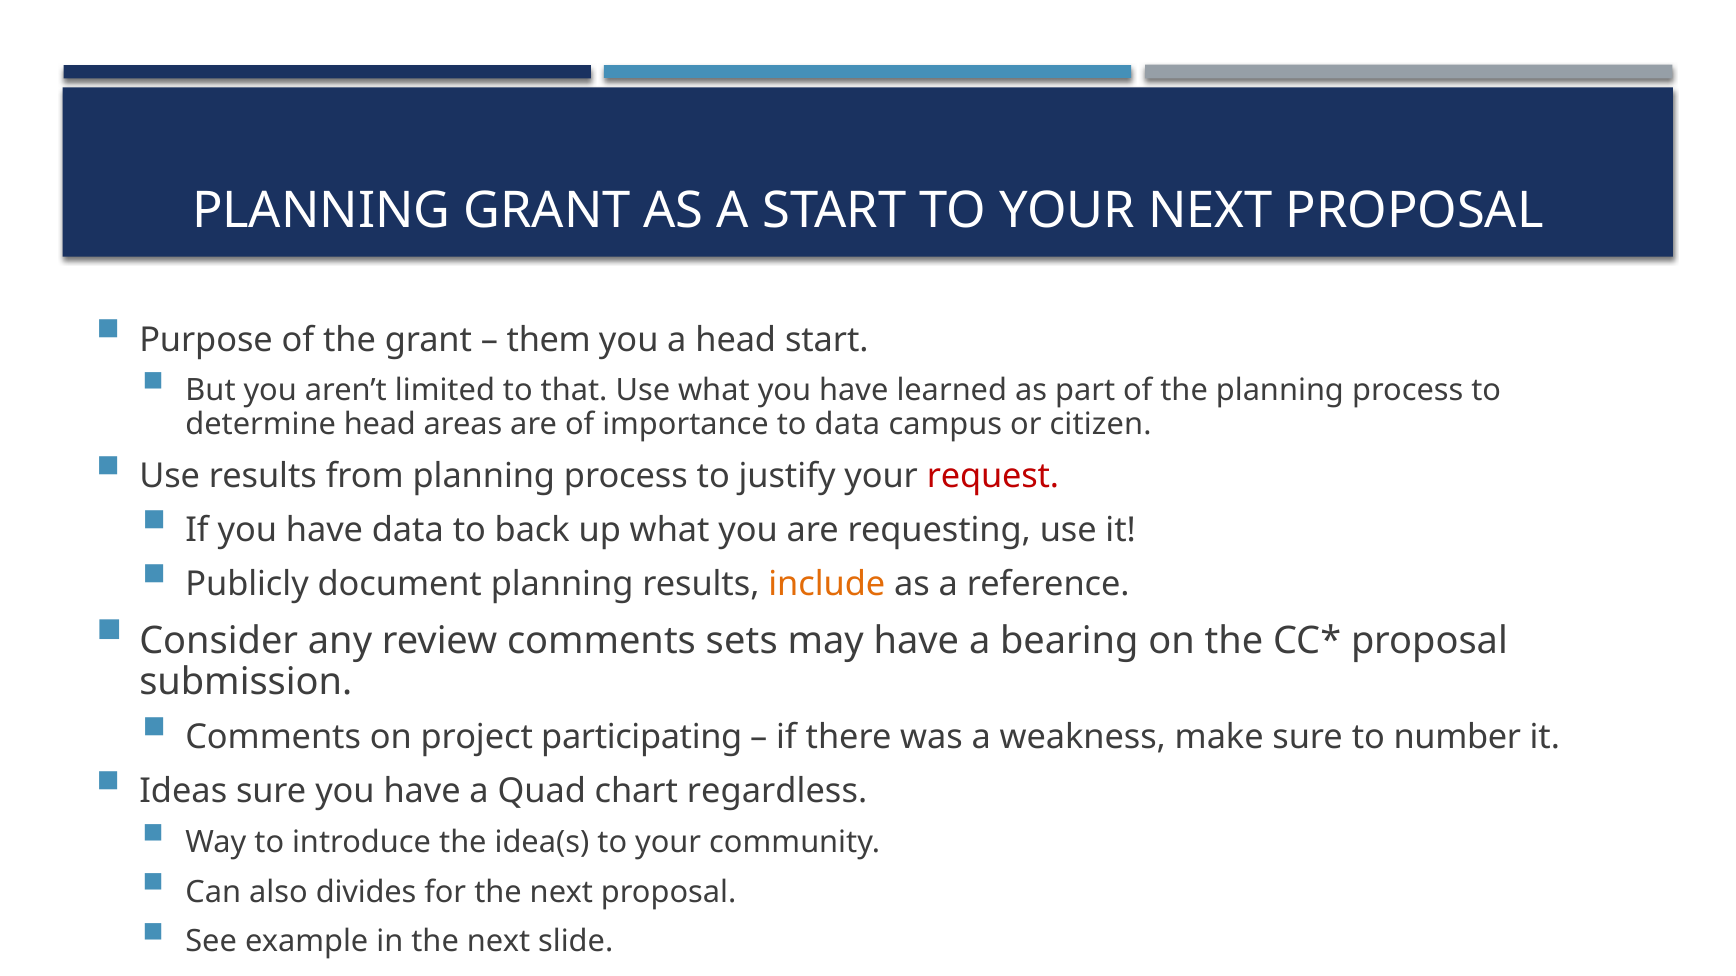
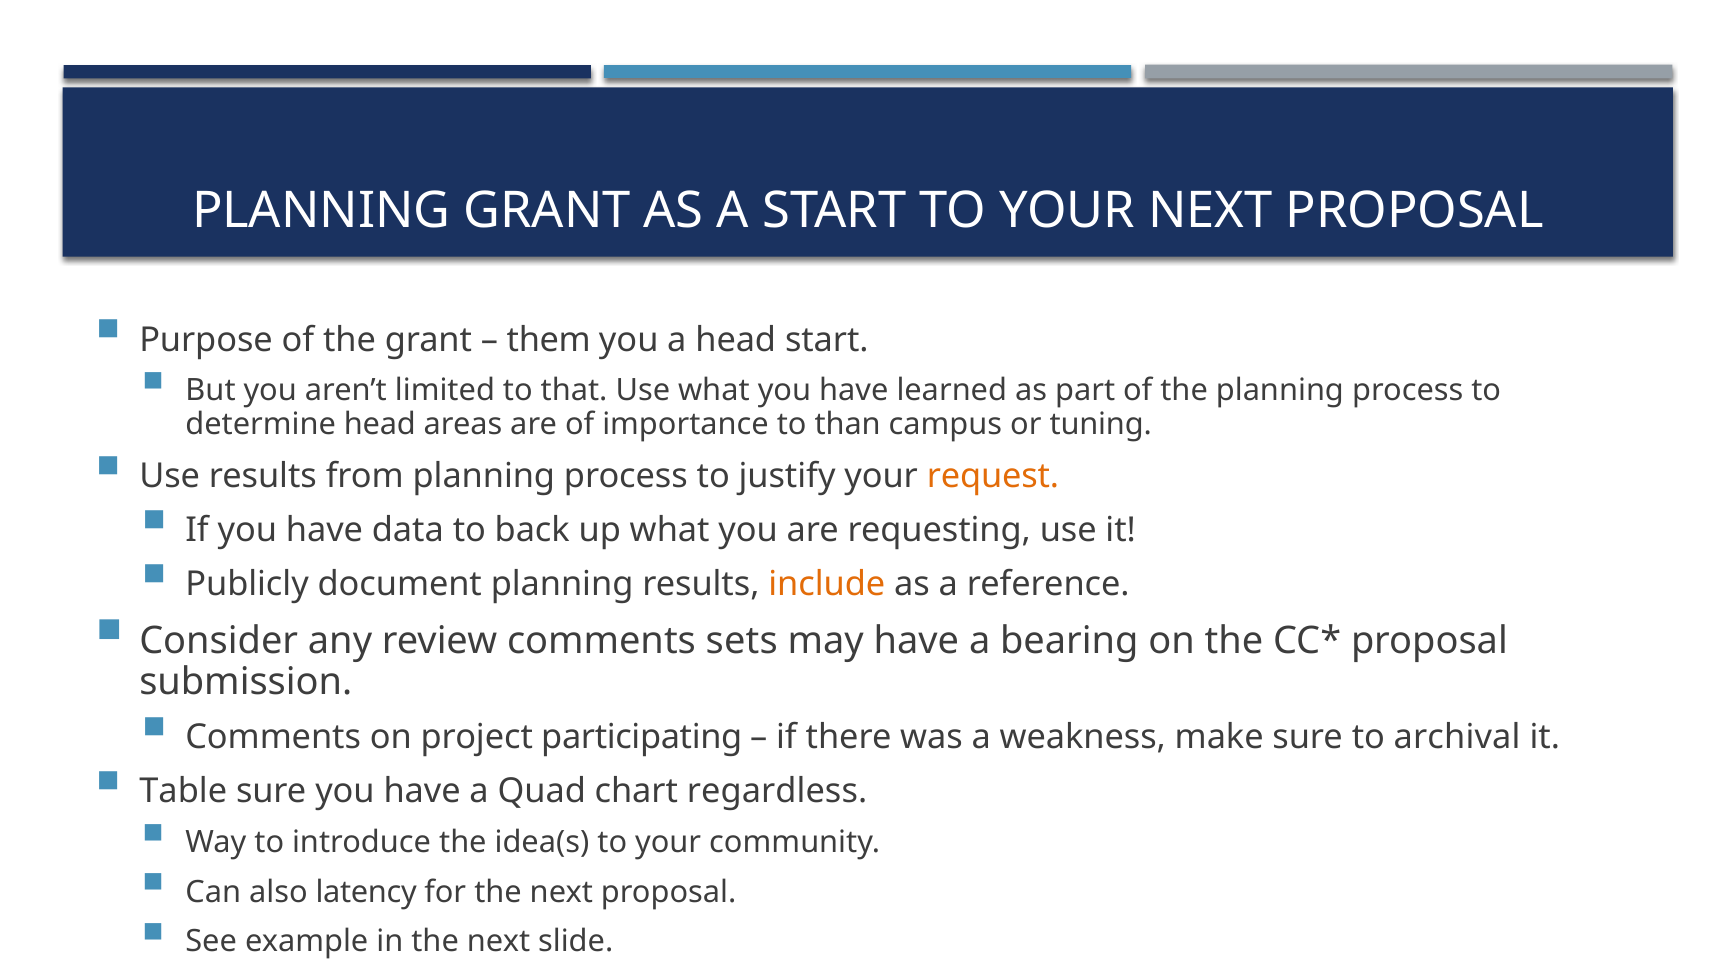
to data: data -> than (848, 424)
citizen: citizen -> tuning (1101, 424)
request colour: red -> orange (993, 477)
number: number -> archival (1457, 738)
Ideas: Ideas -> Table (183, 792)
divides: divides -> latency (366, 892)
